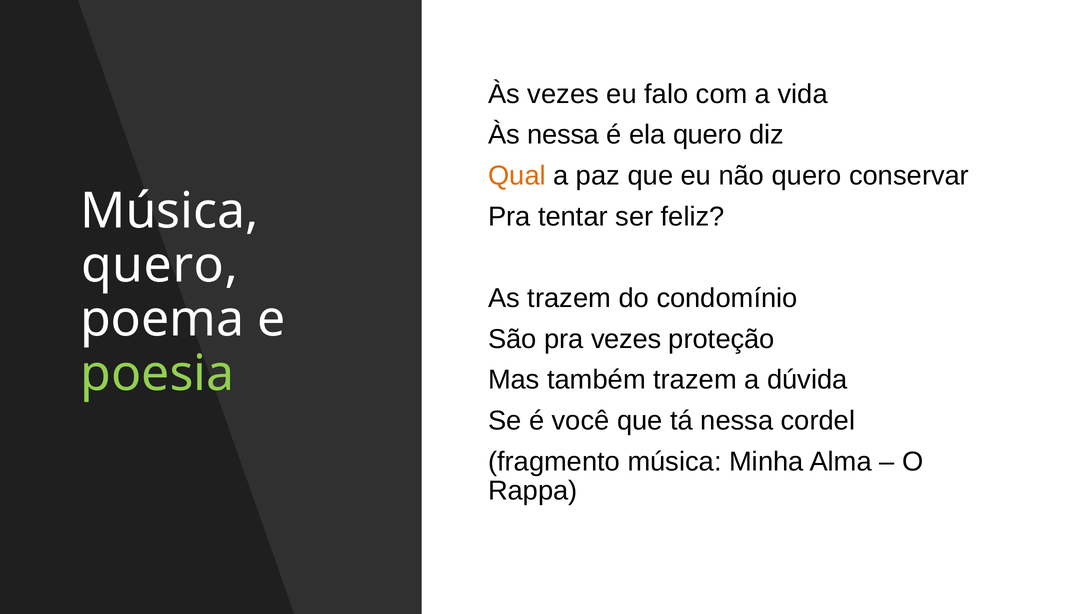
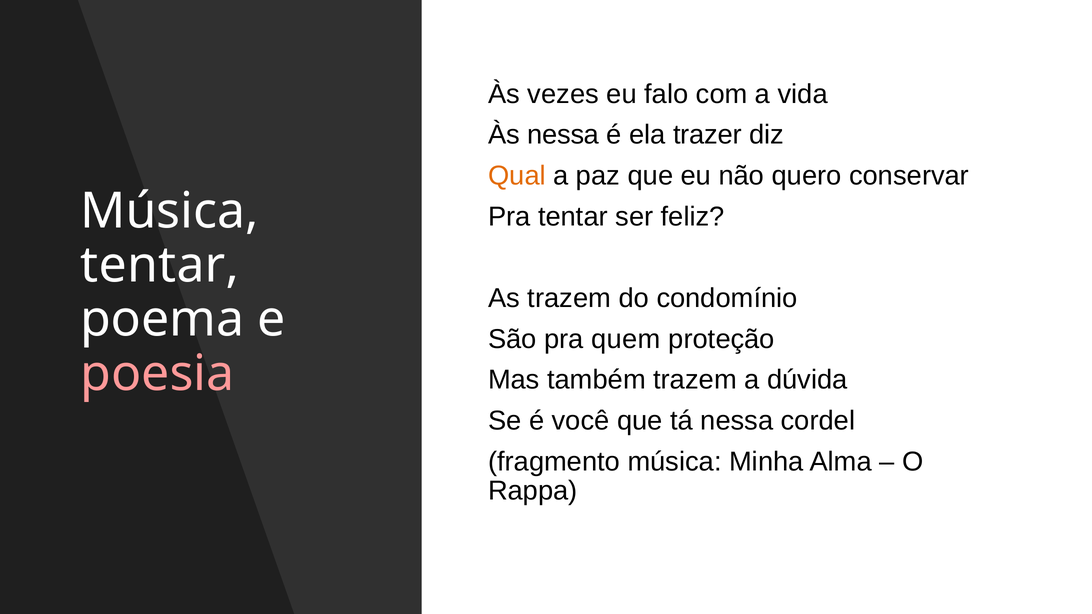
ela quero: quero -> trazer (707, 135)
quero: quero -> tentar (160, 265)
pra vezes: vezes -> quem (626, 339)
poesia colour: light green -> pink (157, 374)
